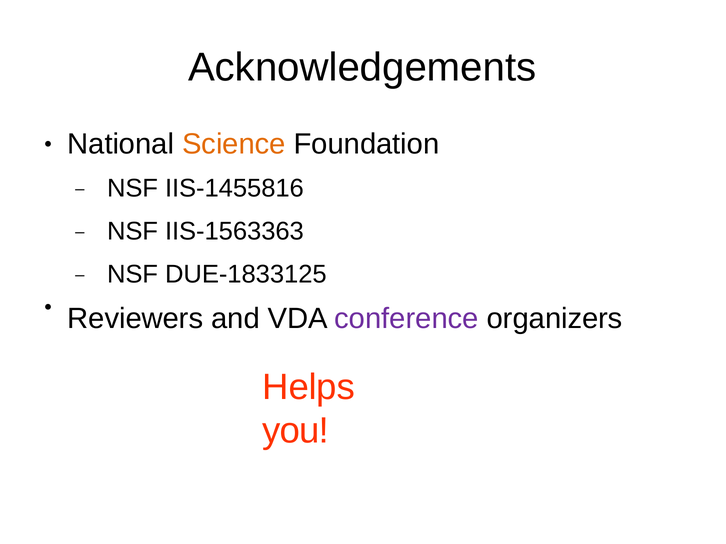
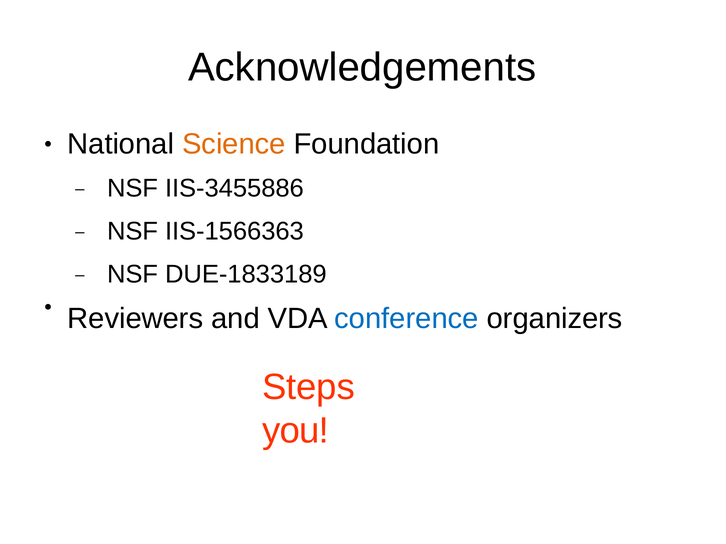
IIS-1455816: IIS-1455816 -> IIS-3455886 (234, 188)
IIS-1563363: IIS-1563363 -> IIS-1566363 (234, 231)
DUE-1833125: DUE-1833125 -> DUE-1833189 (246, 274)
conference colour: purple -> blue (406, 319)
Helps: Helps -> Steps (309, 387)
